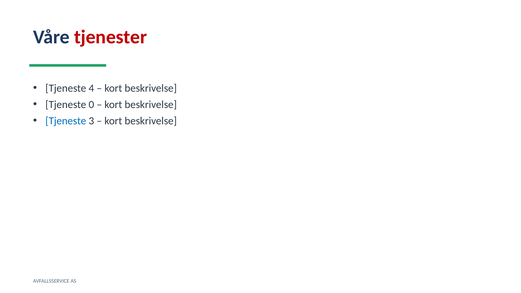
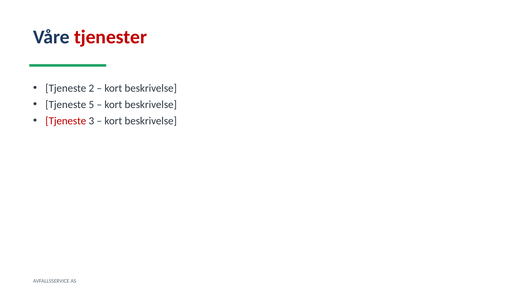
4: 4 -> 2 (91, 88)
0: 0 -> 5 (91, 105)
Tjeneste colour: blue -> red (66, 121)
